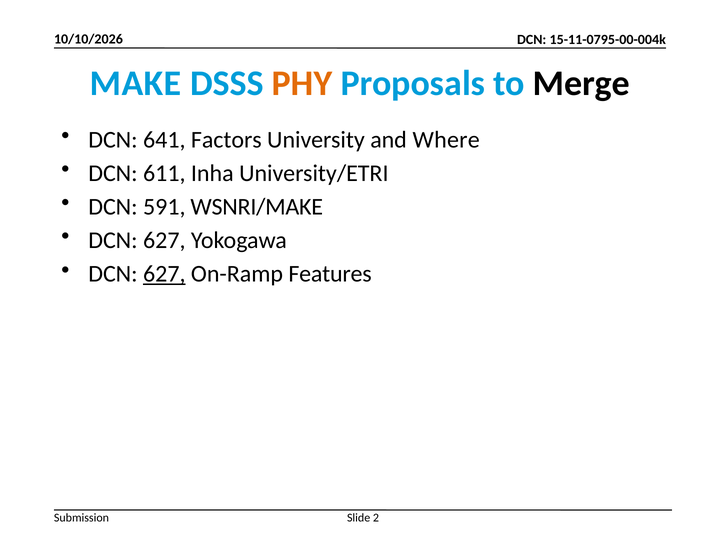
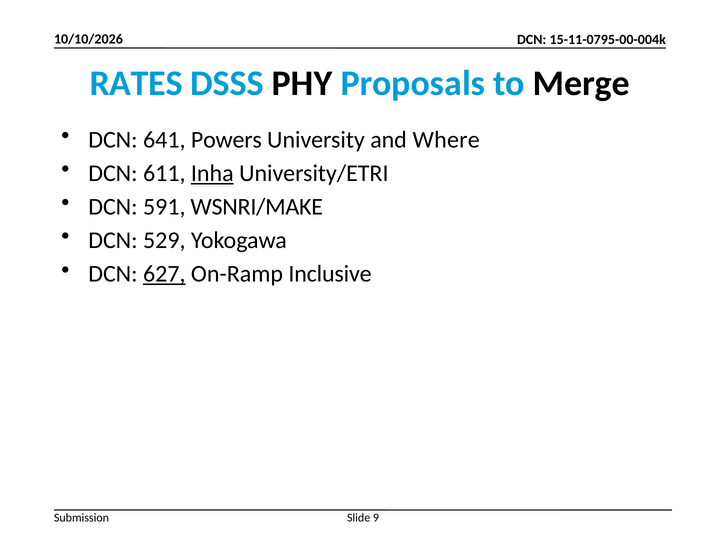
MAKE: MAKE -> RATES (136, 84)
PHY colour: orange -> black (302, 84)
Factors: Factors -> Powers (226, 140)
Inha underline: none -> present (212, 173)
627: 627 -> 529 (164, 240)
Features: Features -> Inclusive (330, 274)
2: 2 -> 9 (376, 518)
